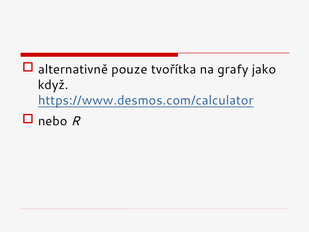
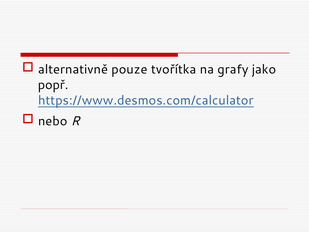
když: když -> popř (53, 85)
